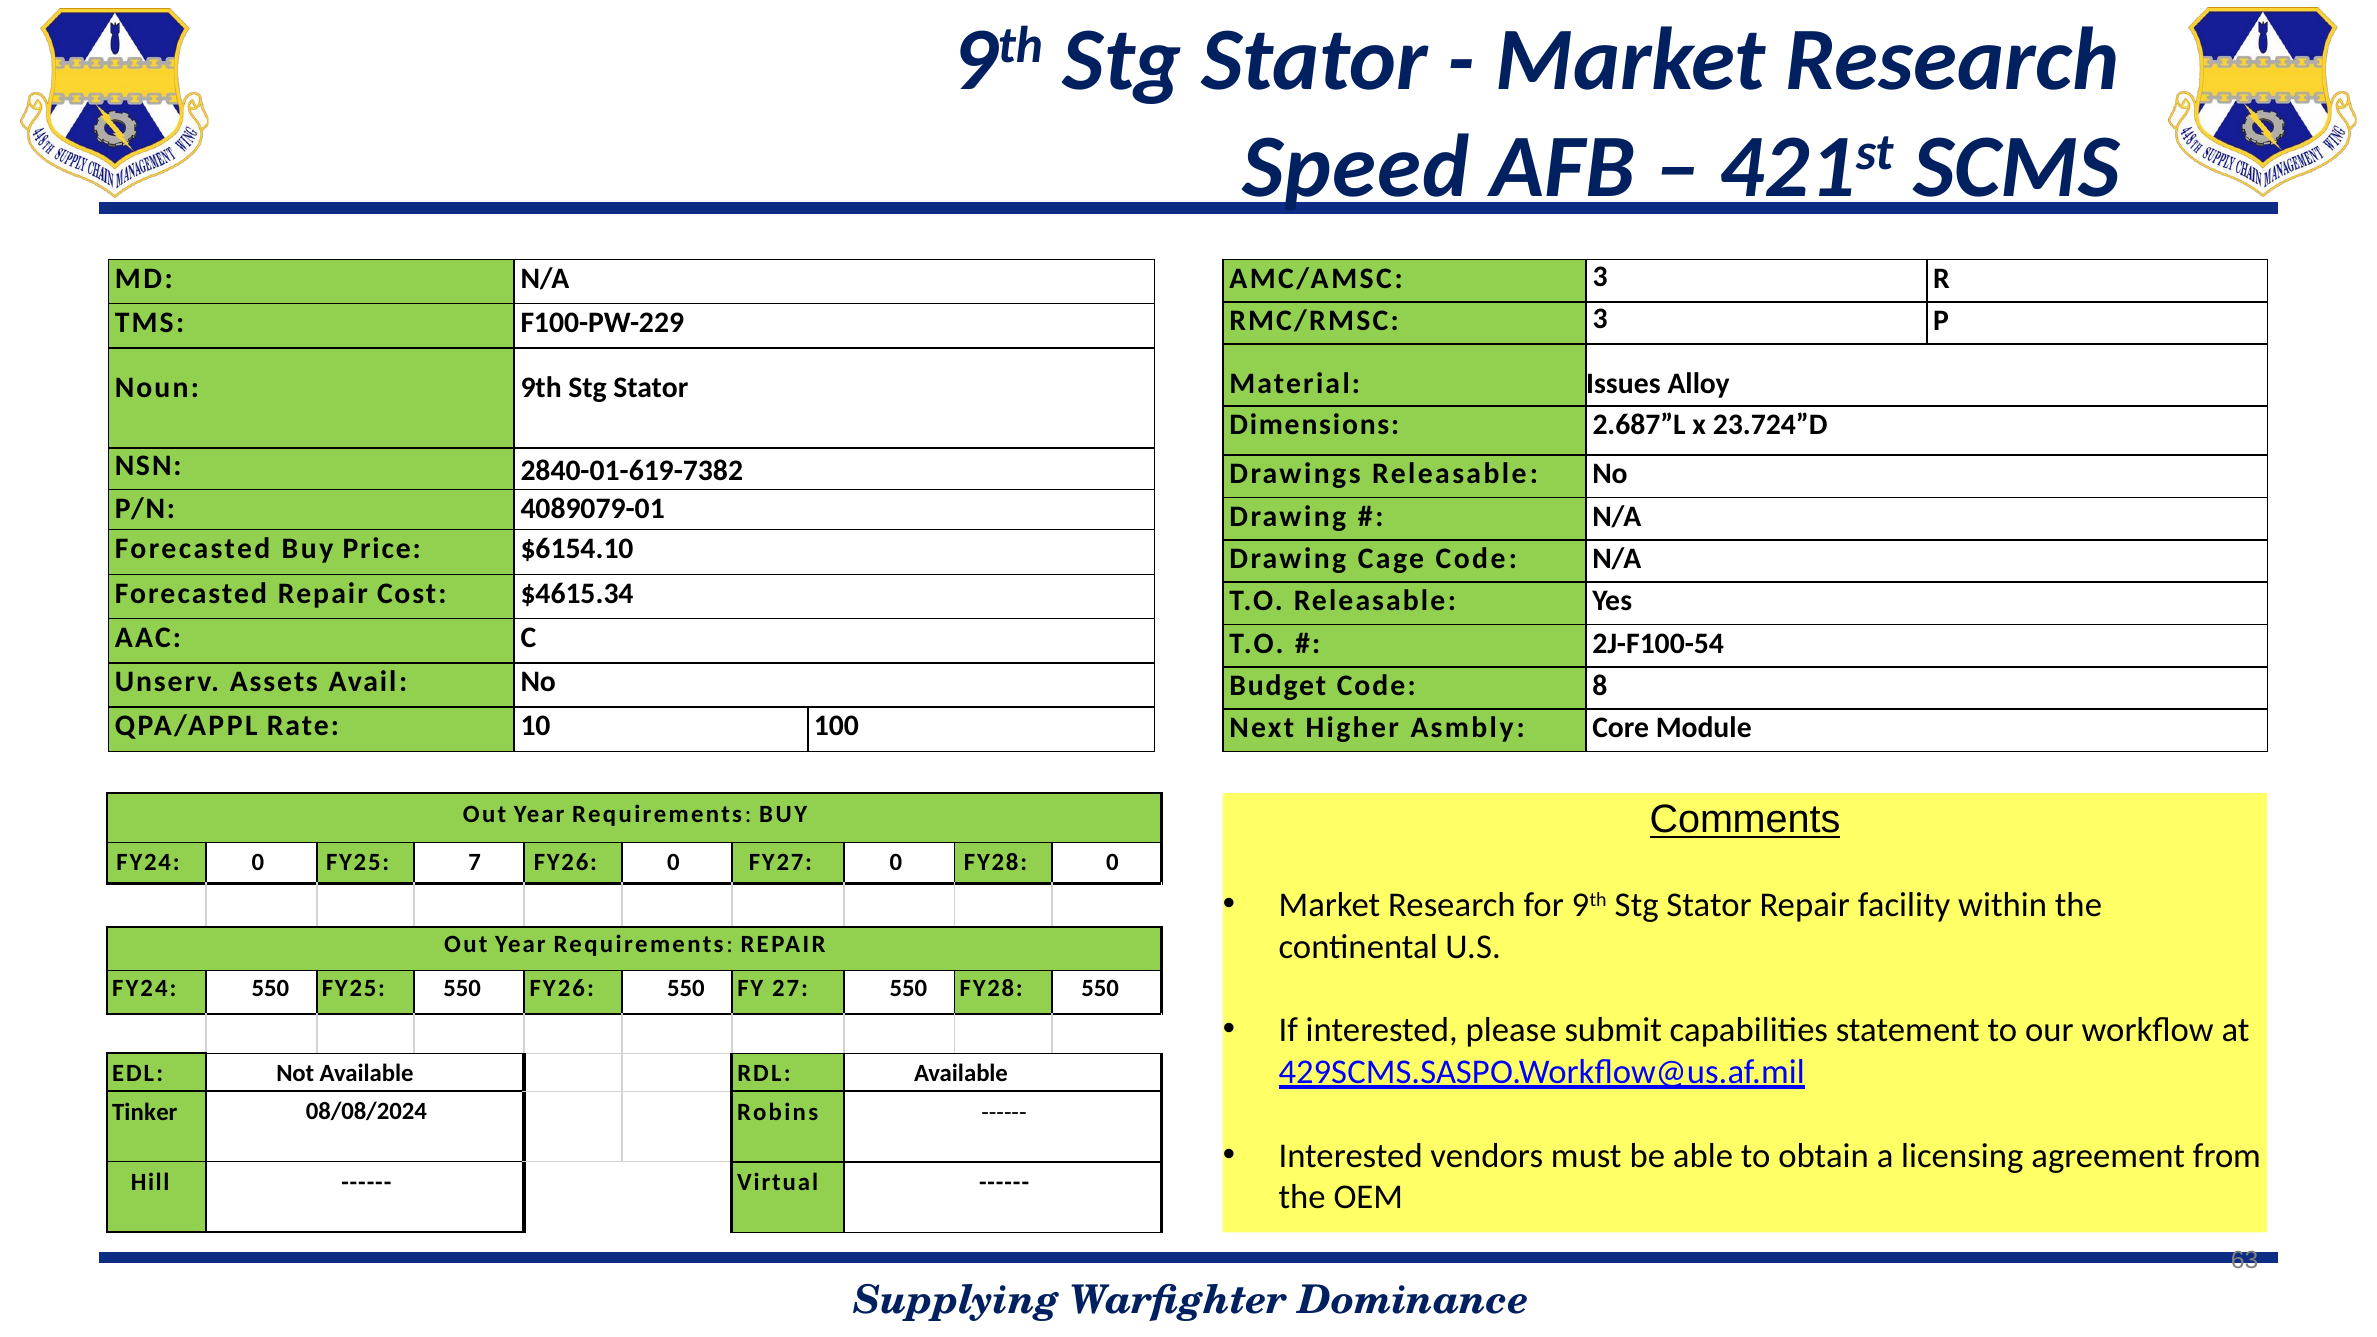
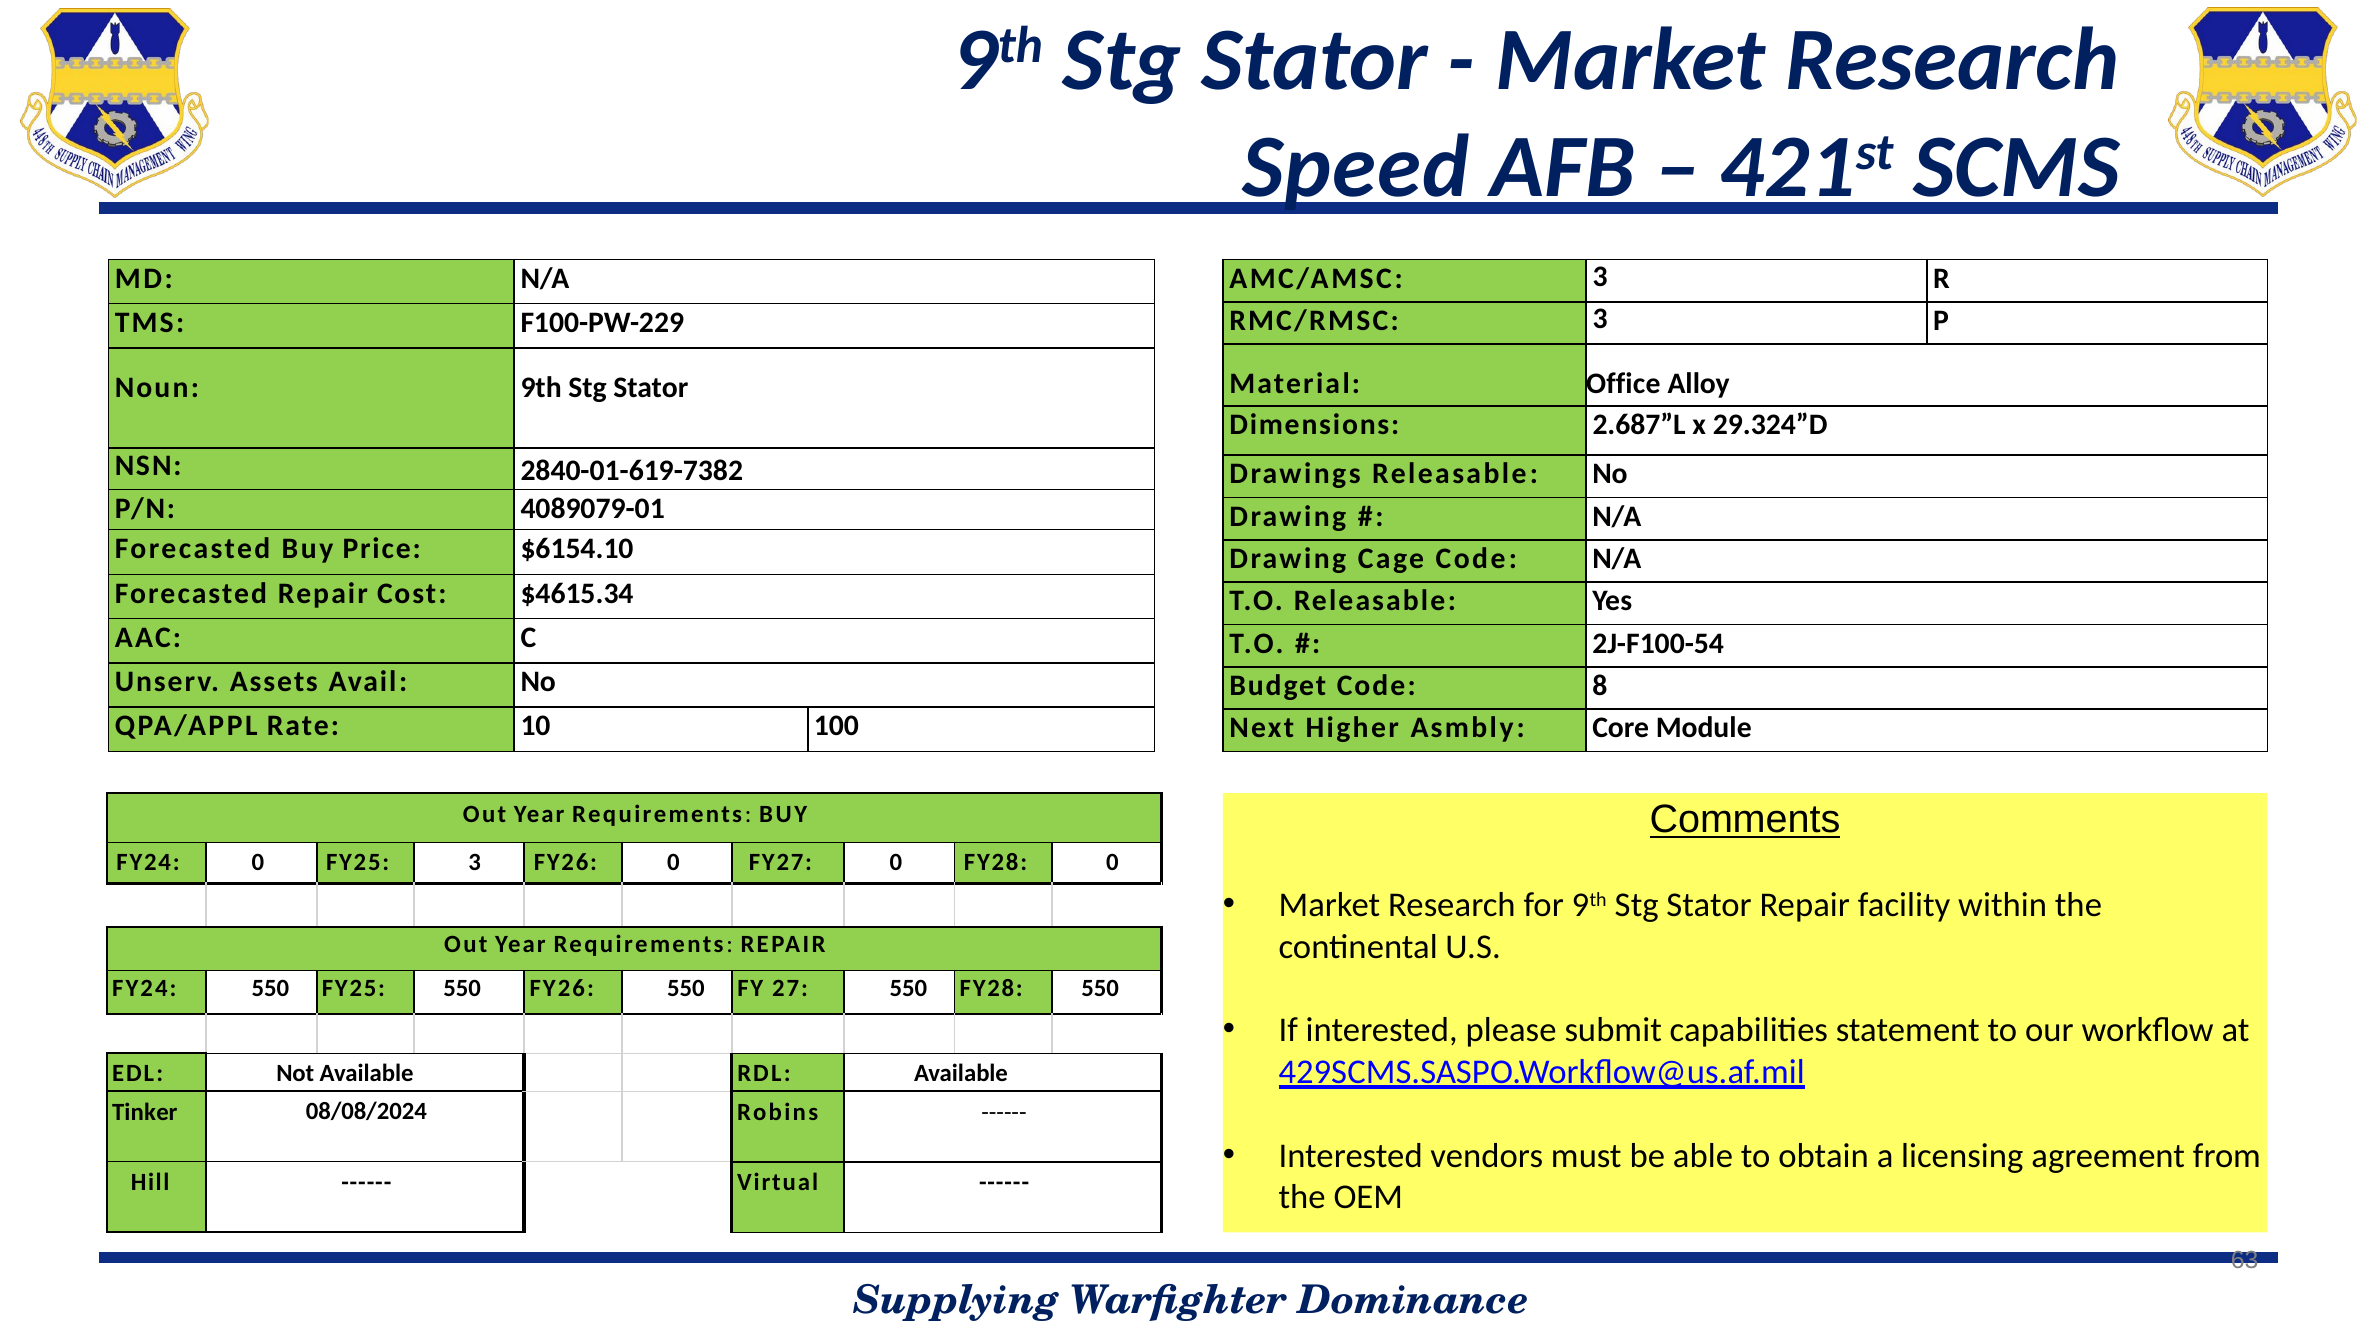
Issues: Issues -> Office (1623, 384)
23.724”D: 23.724”D -> 29.324”D (1770, 425)
FY25 7: 7 -> 3 (475, 863)
